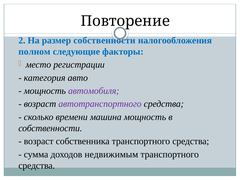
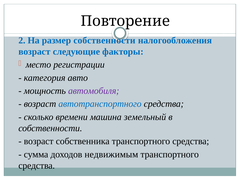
полном: полном -> возраст (34, 52)
автотранспортного colour: purple -> blue (100, 104)
машина мощность: мощность -> земельный (145, 117)
